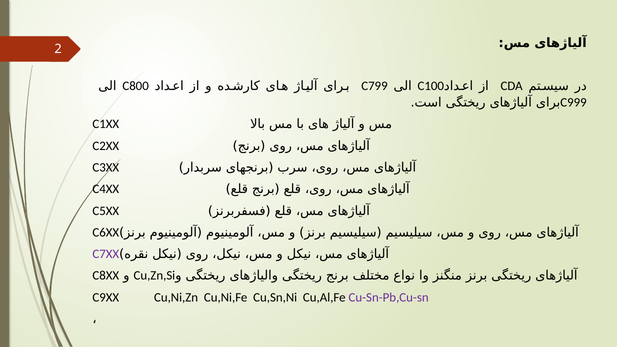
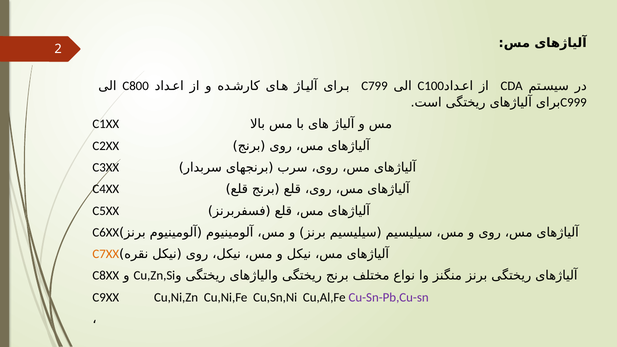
C7XX colour: purple -> orange (106, 254)
